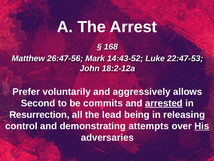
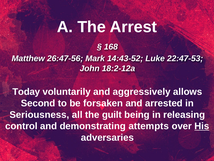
Prefer: Prefer -> Today (26, 92)
commits: commits -> forsaken (103, 103)
arrested underline: present -> none (164, 103)
Resurrection: Resurrection -> Seriousness (39, 114)
lead: lead -> guilt (112, 114)
